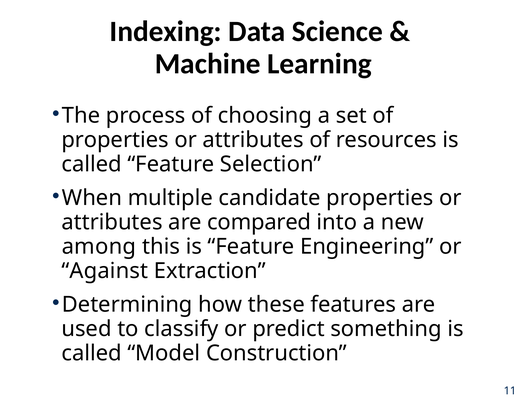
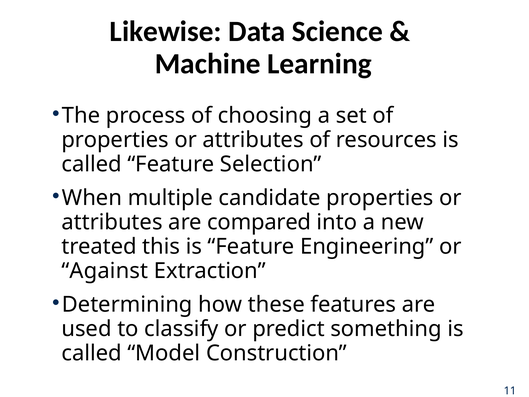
Indexing: Indexing -> Likewise (166, 31)
among: among -> treated (99, 246)
